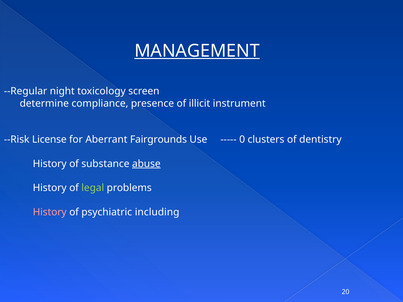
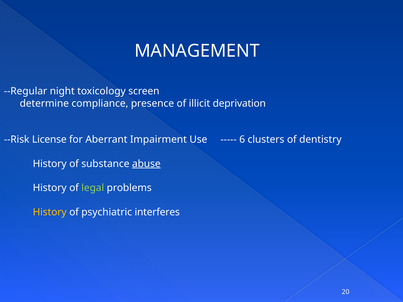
MANAGEMENT underline: present -> none (197, 51)
instrument: instrument -> deprivation (239, 103)
Fairgrounds: Fairgrounds -> Impairment (158, 140)
0: 0 -> 6 (242, 140)
History colour: pink -> yellow (50, 212)
including: including -> interferes (157, 212)
